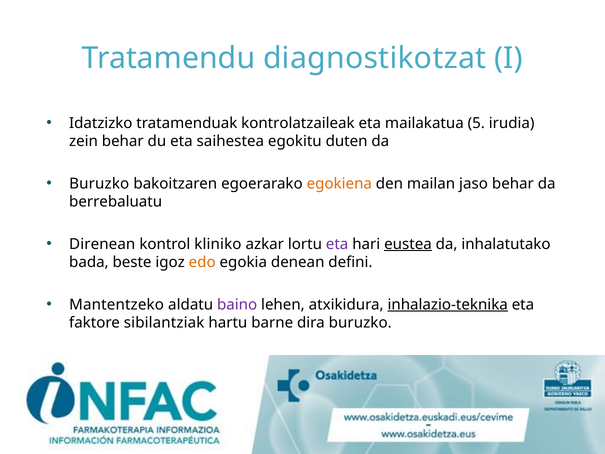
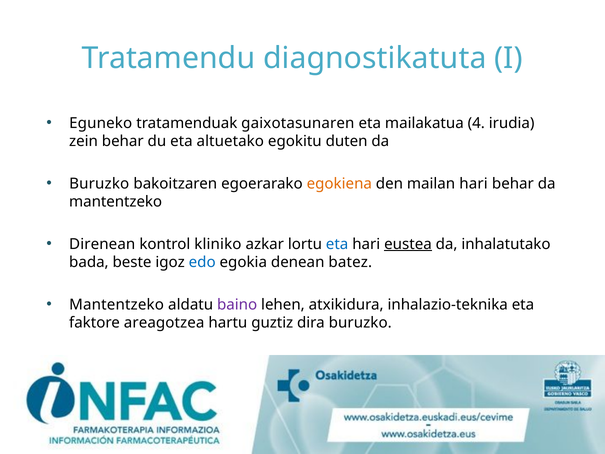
diagnostikotzat: diagnostikotzat -> diagnostikatuta (375, 58)
Idatzizko: Idatzizko -> Eguneko (101, 123)
kontrolatzaileak: kontrolatzaileak -> gaixotasunaren (298, 123)
5: 5 -> 4 (476, 123)
saihestea: saihestea -> altuetako (230, 141)
mailan jaso: jaso -> hari (474, 183)
berrebaluatu: berrebaluatu -> mantentzeko (116, 202)
eta colour: purple -> blue (337, 244)
edo colour: orange -> blue (202, 262)
defini: defini -> batez (350, 262)
inhalazio-teknika underline: present -> none (448, 304)
sibilantziak: sibilantziak -> areagotzea (164, 323)
barne: barne -> guztiz (272, 323)
